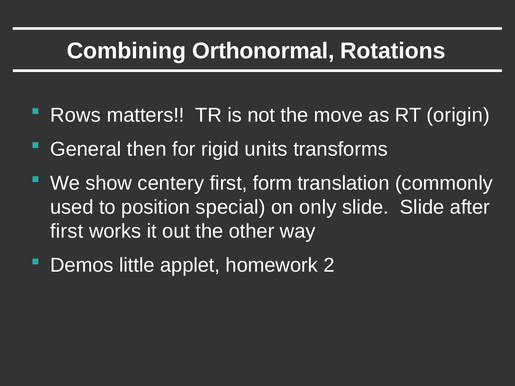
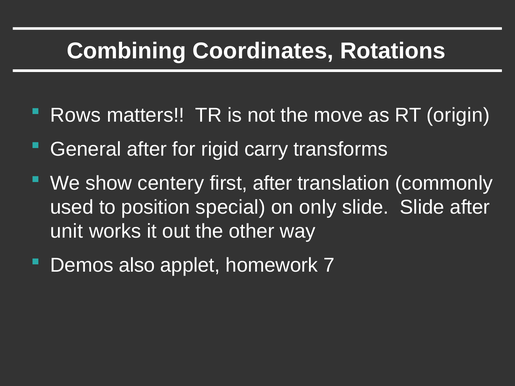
Orthonormal: Orthonormal -> Coordinates (263, 51)
General then: then -> after (147, 149)
units: units -> carry (266, 149)
first form: form -> after (272, 183)
first: first -> unit (67, 231)
little: little -> also (137, 266)
2: 2 -> 7 (329, 266)
